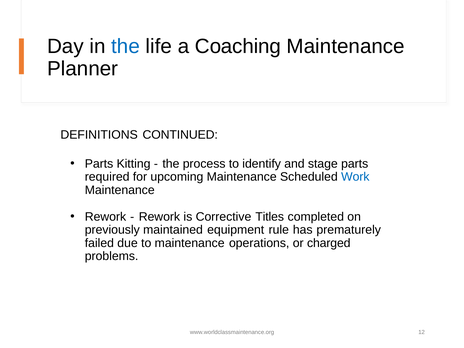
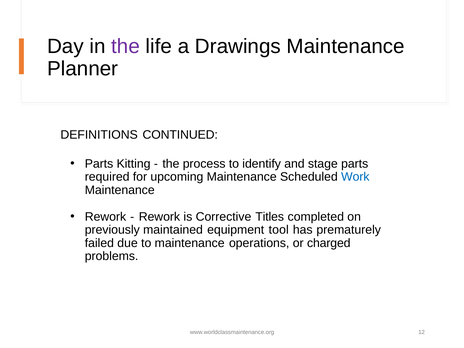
the colour: blue -> purple (126, 46)
Coaching: Coaching -> Drawings (238, 46)
rule: rule -> tool (279, 230)
